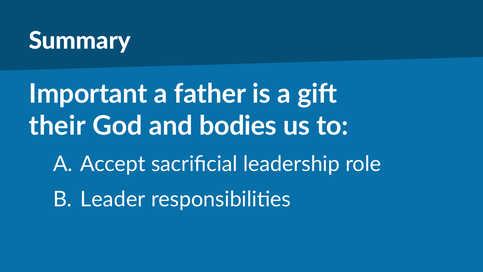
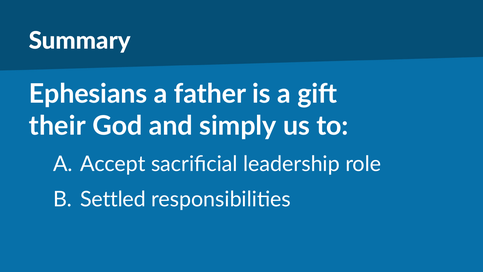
Important: Important -> Ephesians (88, 94)
bodies: bodies -> simply (238, 126)
Leader: Leader -> Settled (113, 199)
